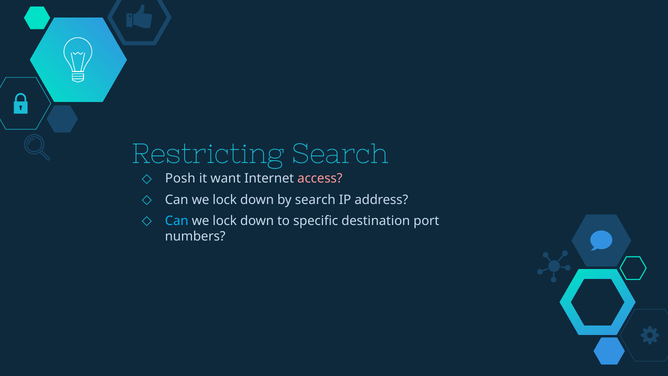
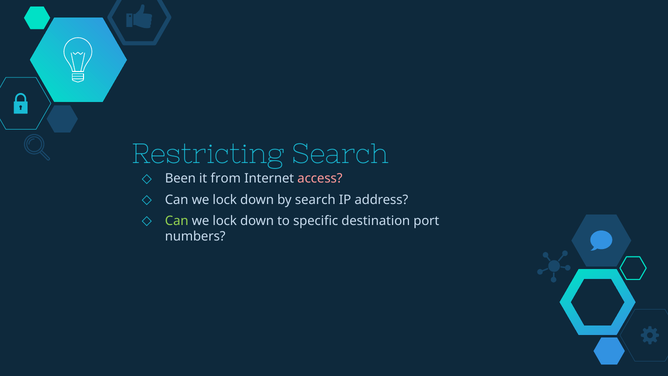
Posh: Posh -> Been (180, 178)
want: want -> from (226, 178)
Can colour: light blue -> light green (177, 221)
